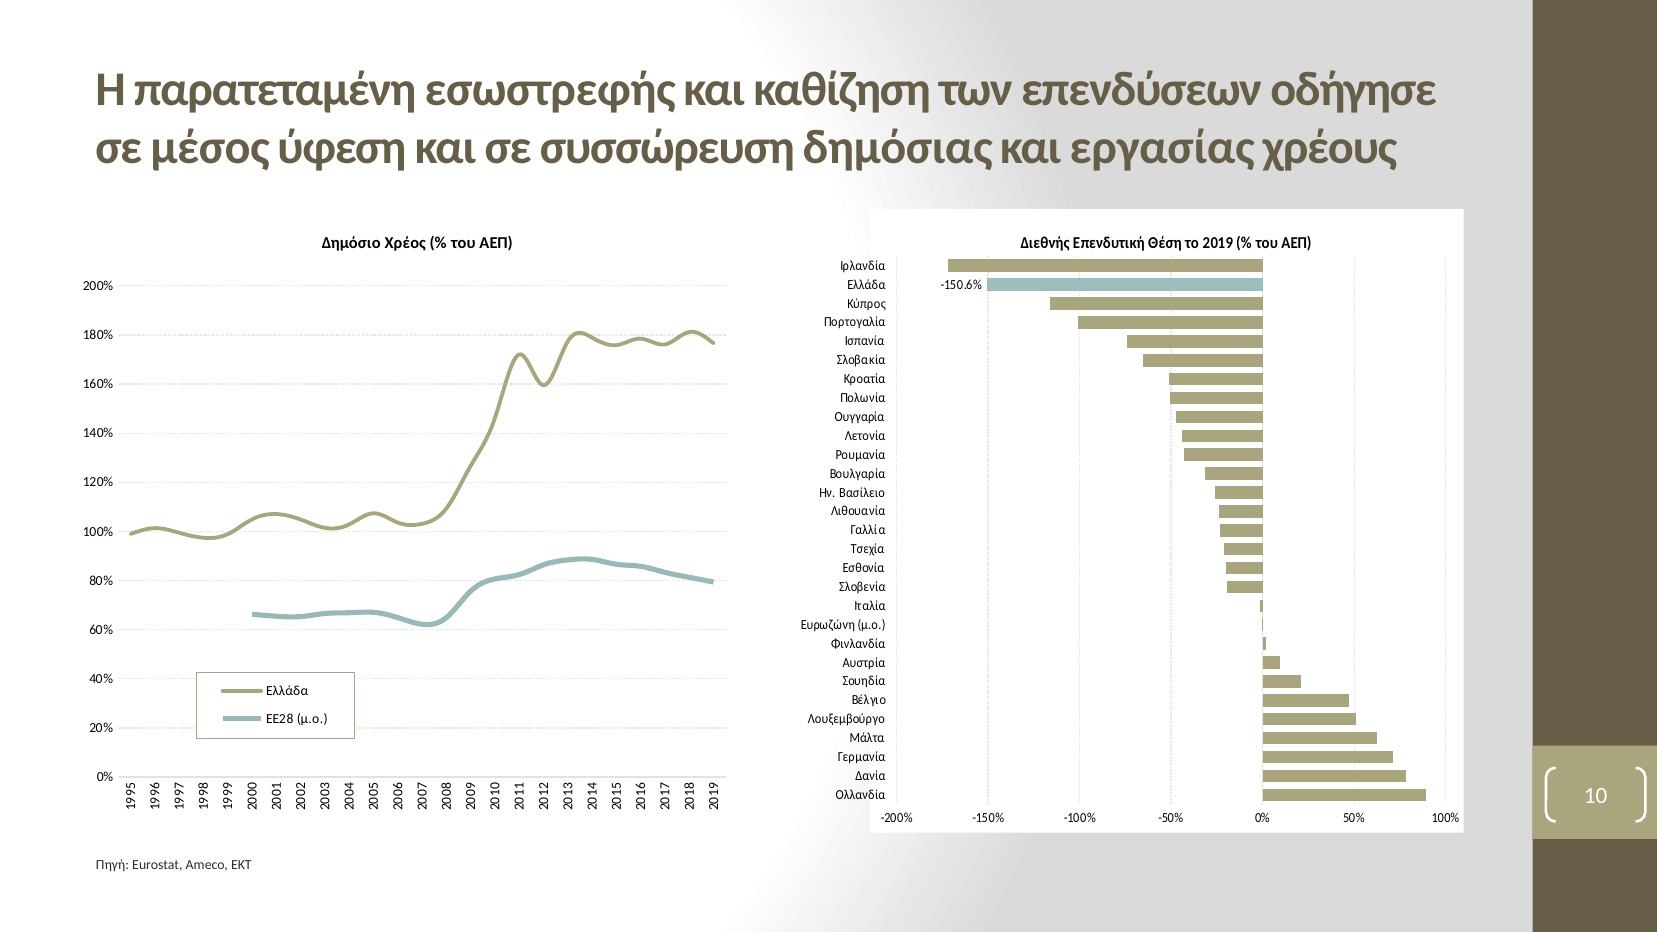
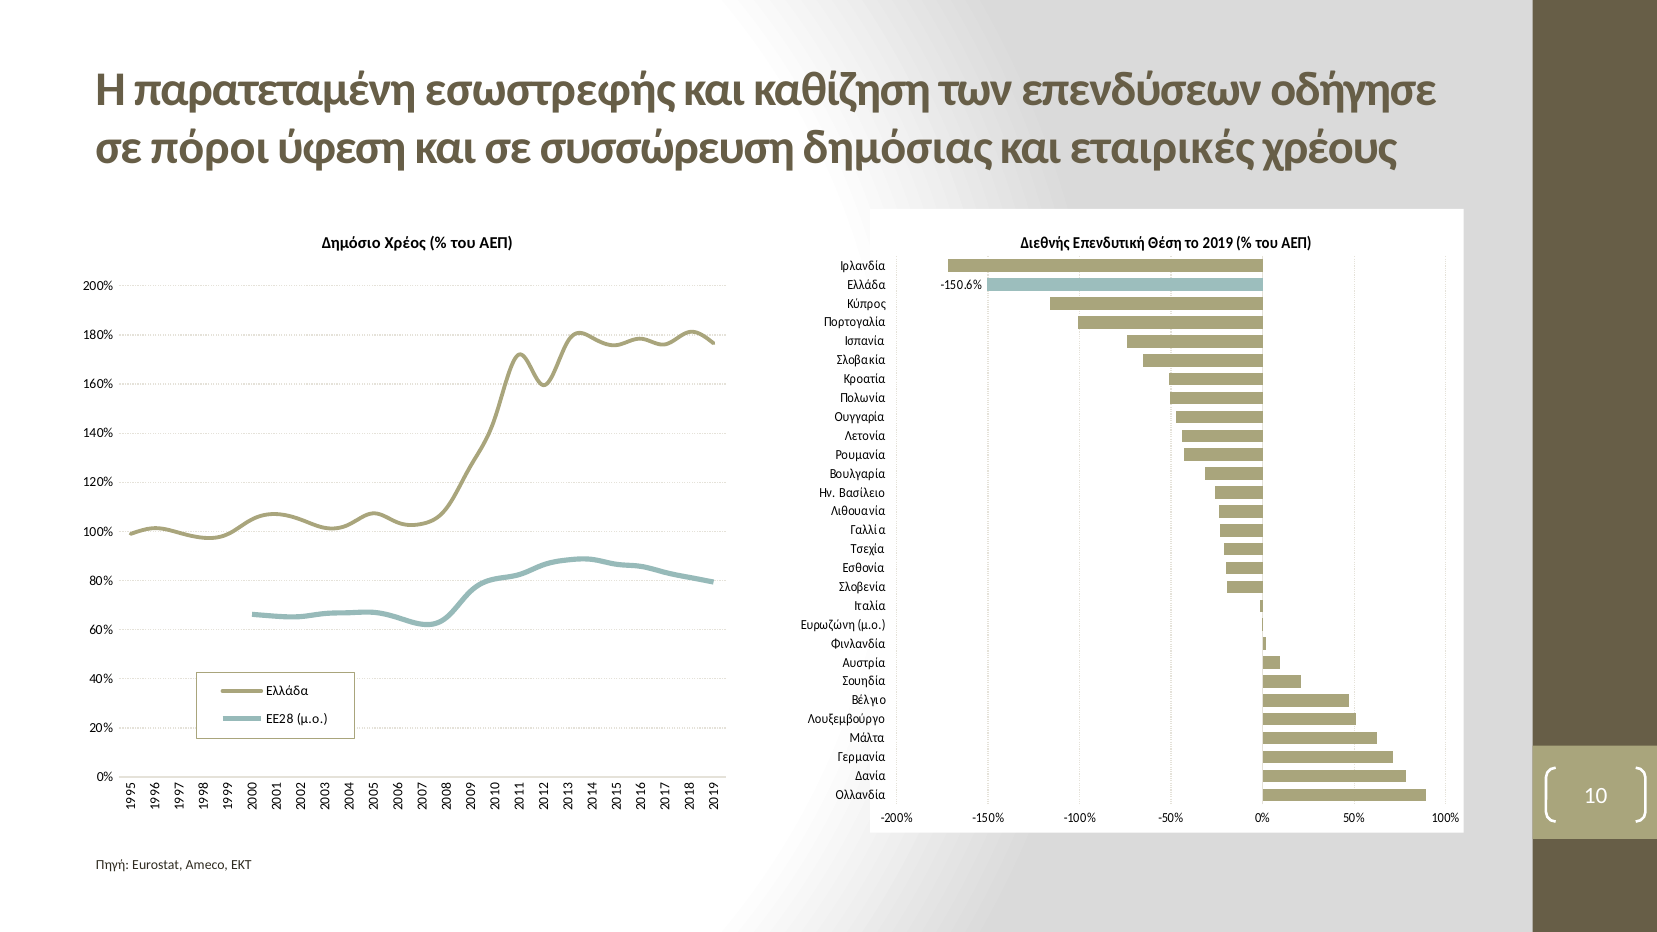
μέσος: μέσος -> πόροι (210, 147)
εργασίας: εργασίας -> εταιρικές (1162, 147)
